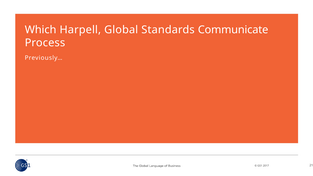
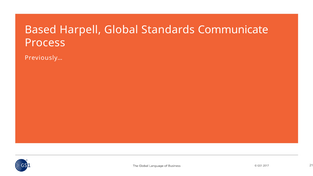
Which: Which -> Based (41, 30)
